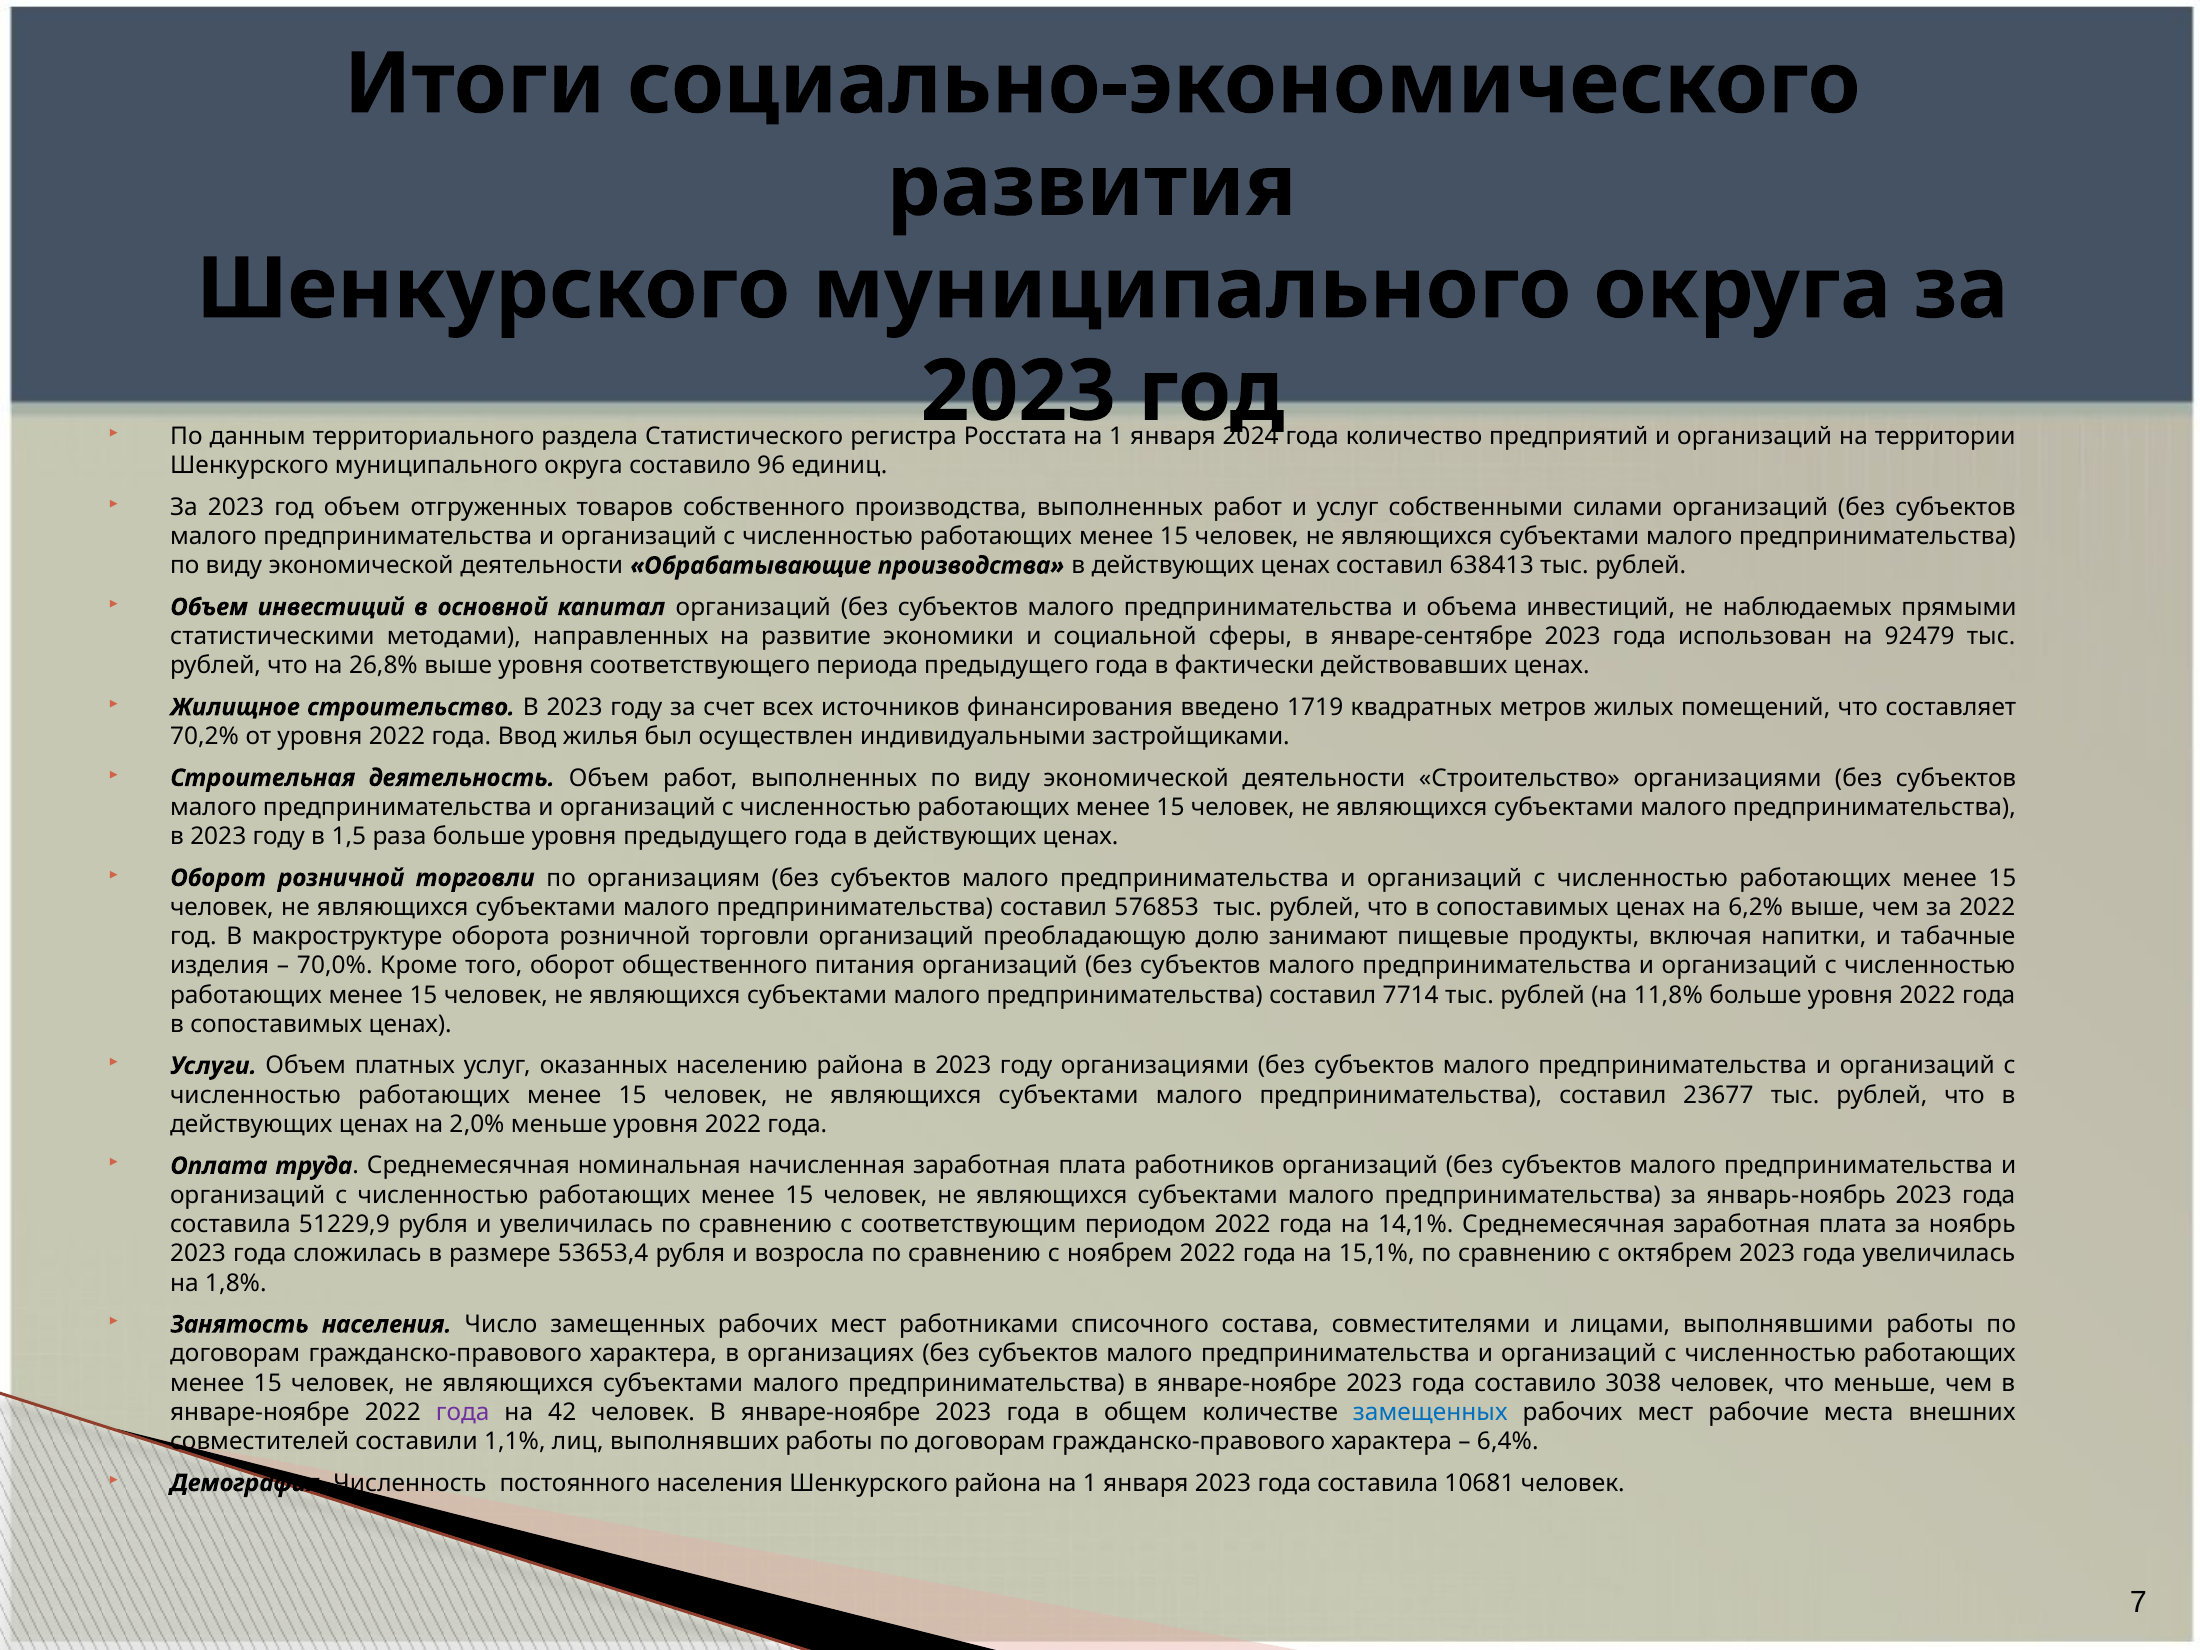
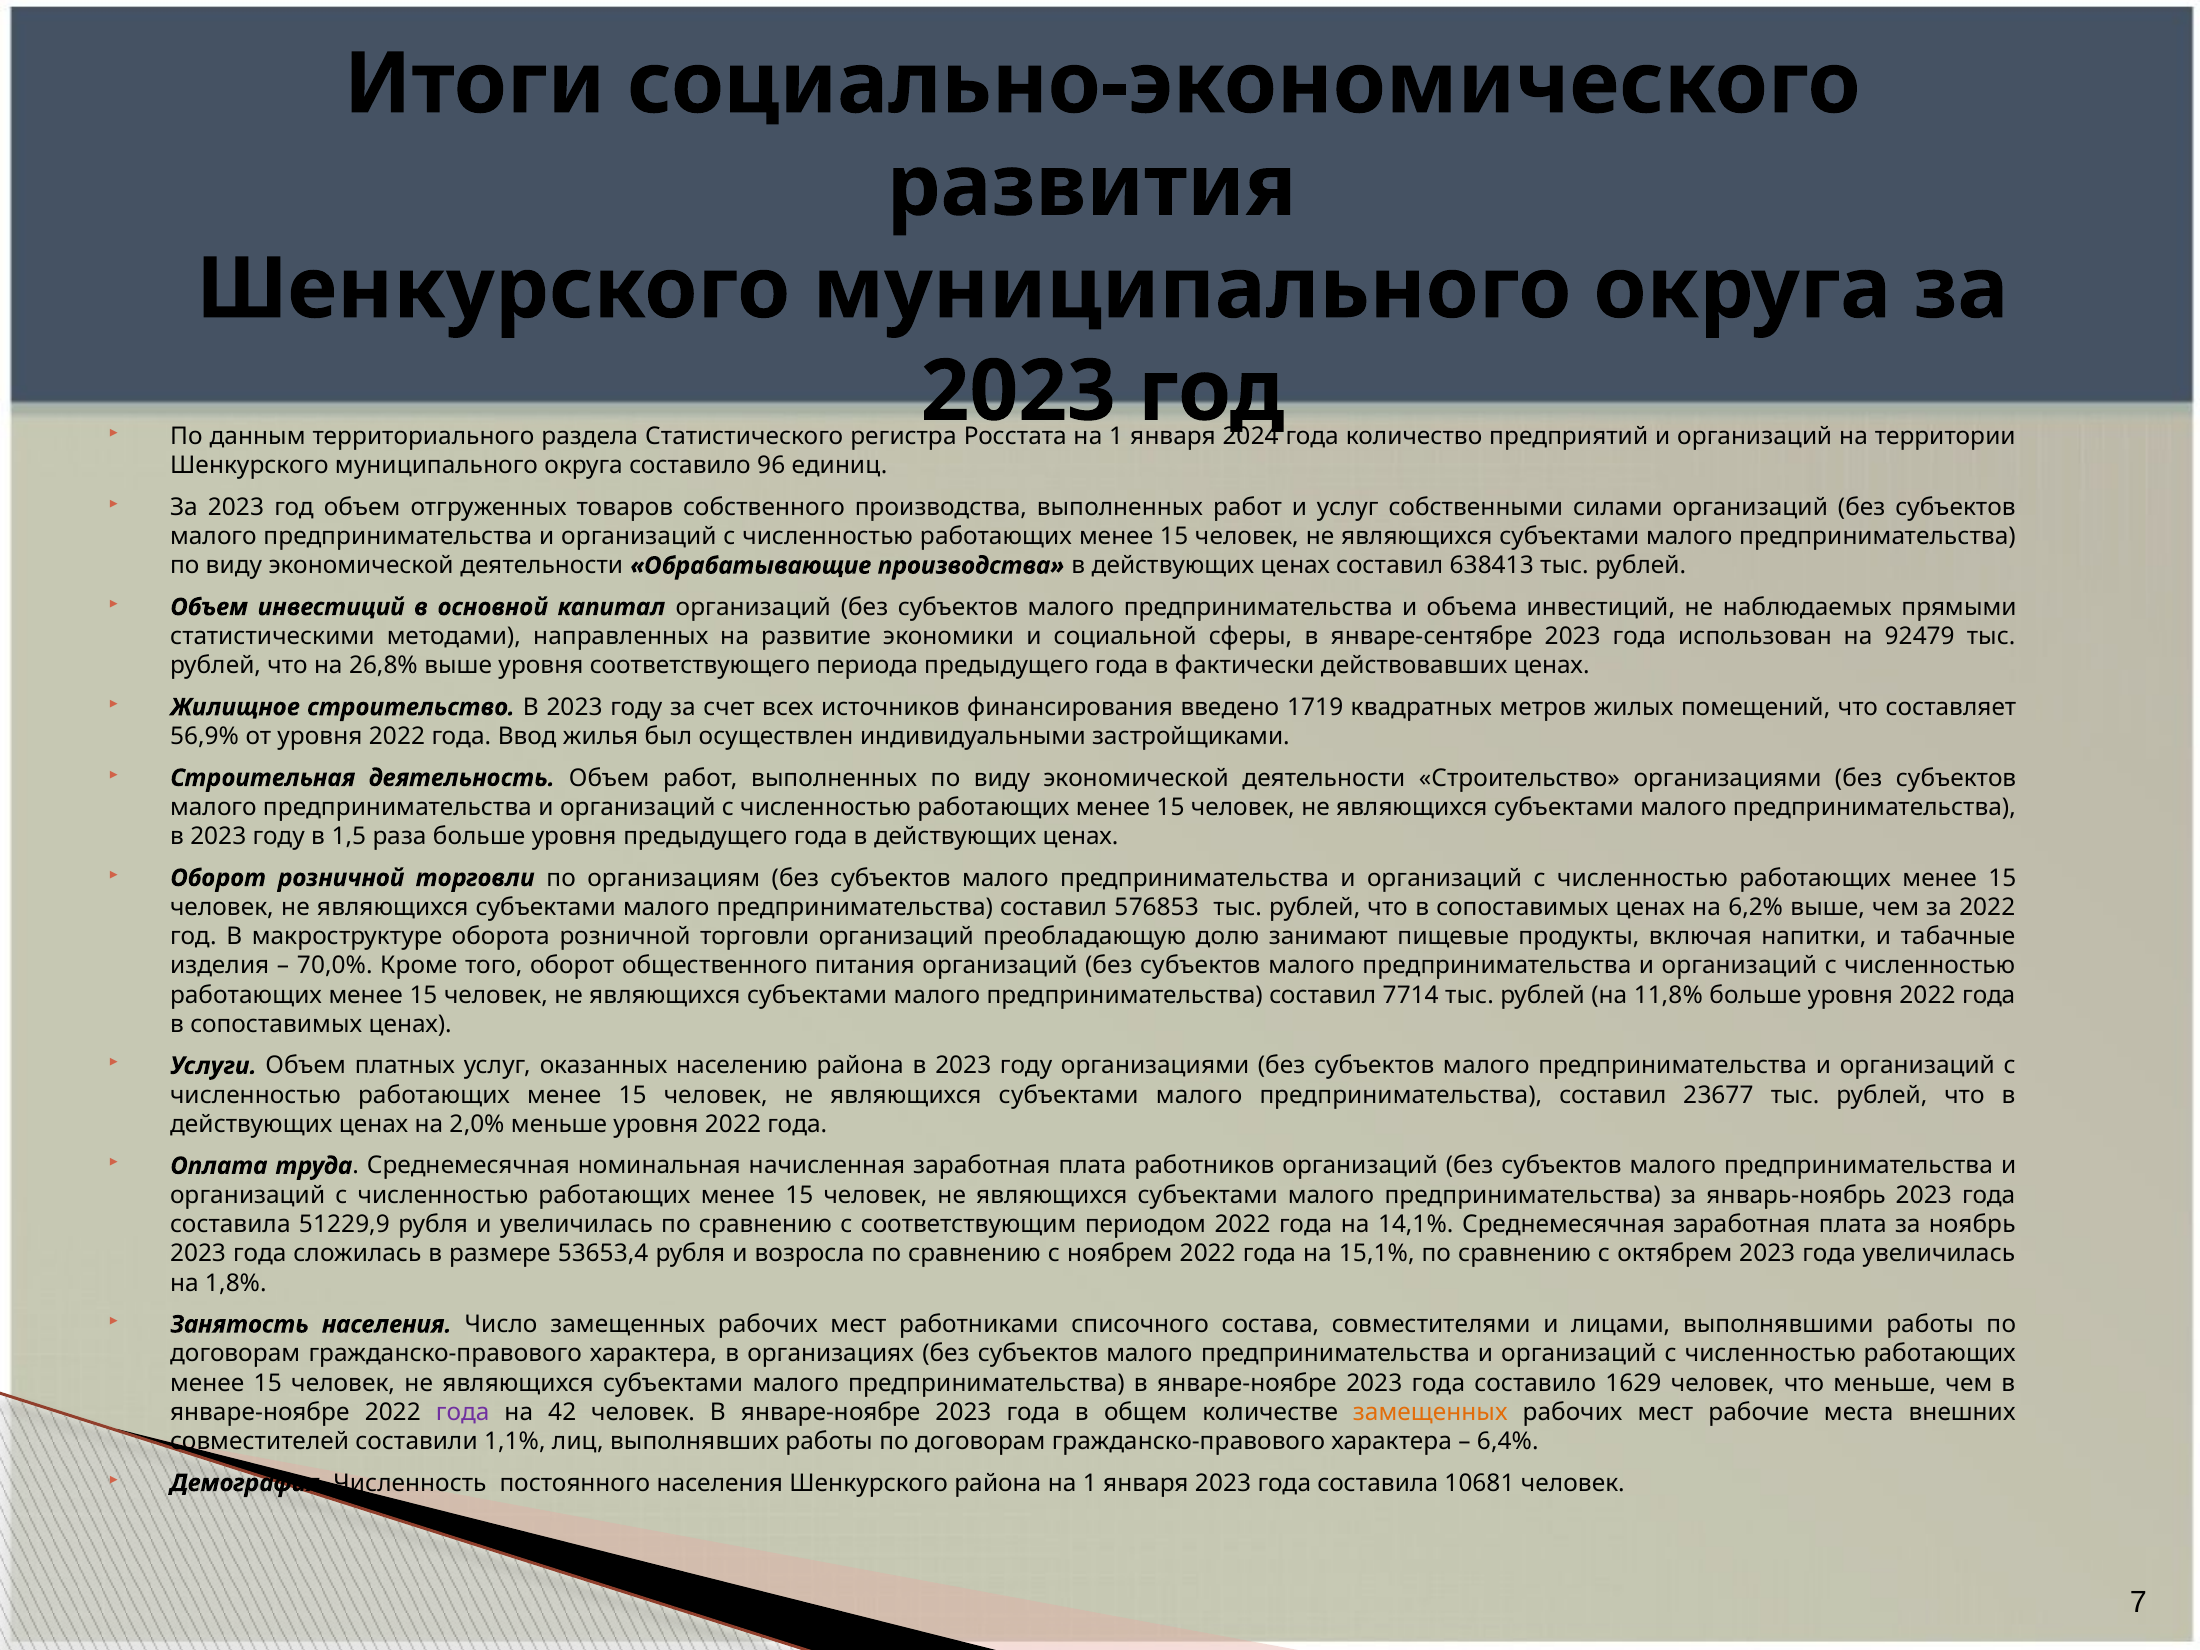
70,2%: 70,2% -> 56,9% (205, 736)
3038: 3038 -> 1629 (1633, 1383)
замещенных colour: blue -> orange (1430, 1412)
